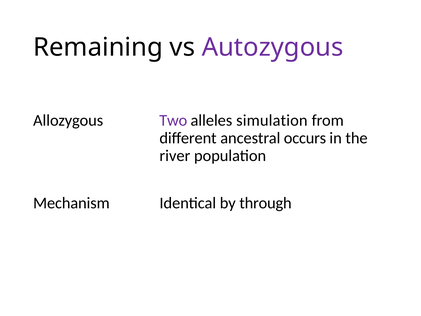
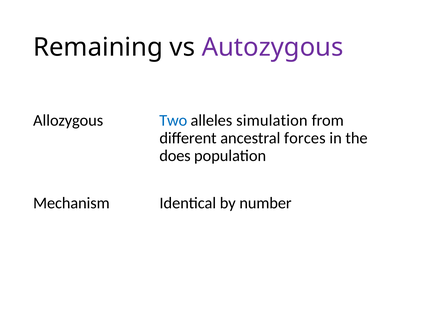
Two colour: purple -> blue (173, 120)
occurs: occurs -> forces (305, 138)
river: river -> does (175, 156)
through: through -> number (265, 203)
